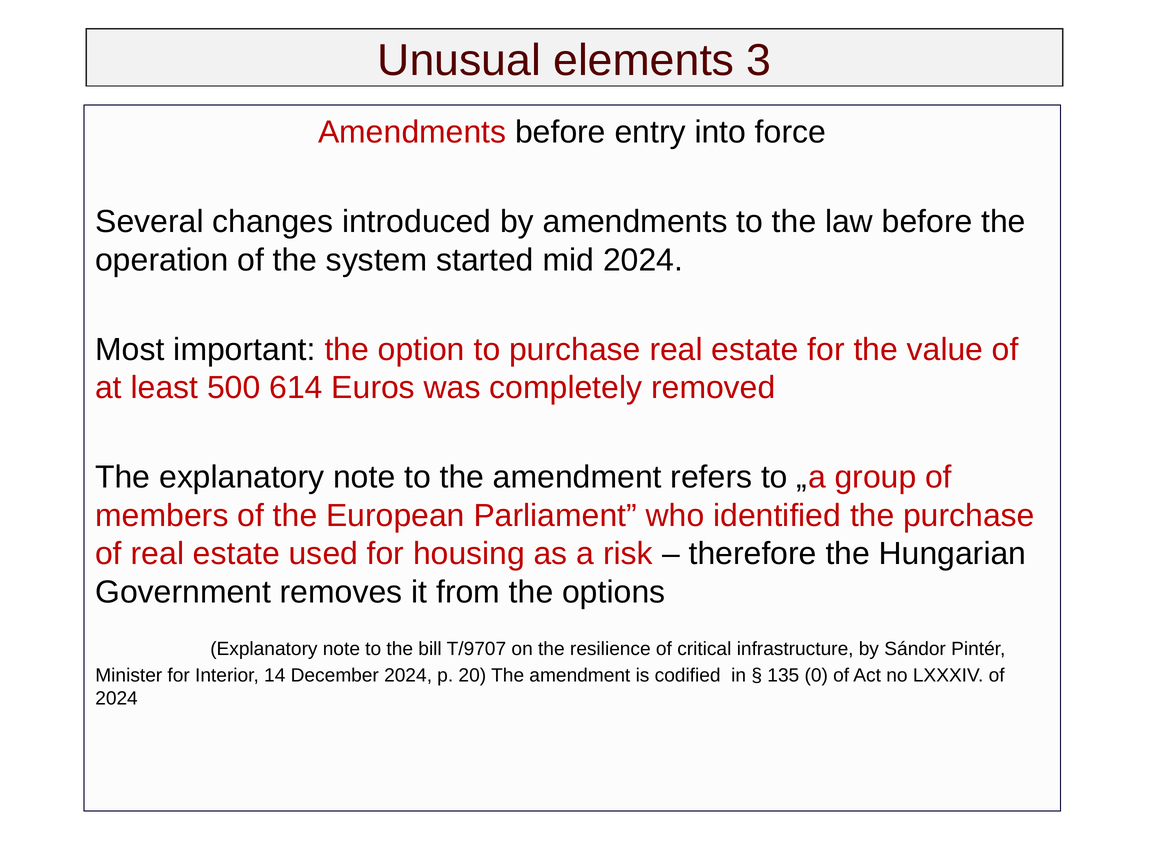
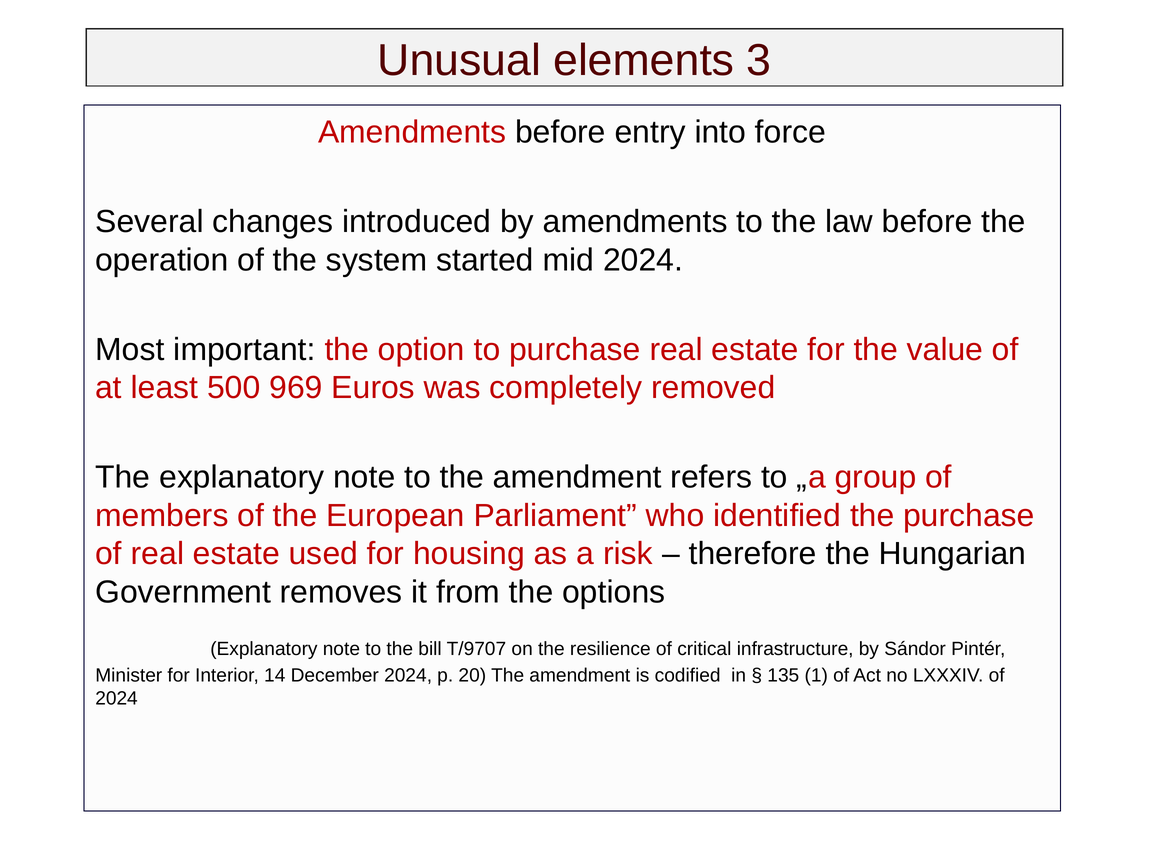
614: 614 -> 969 (296, 388)
0: 0 -> 1 (816, 675)
